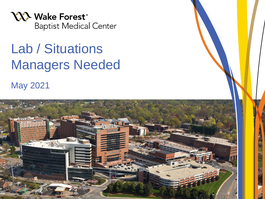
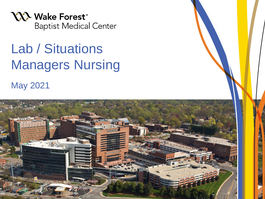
Needed: Needed -> Nursing (97, 65)
